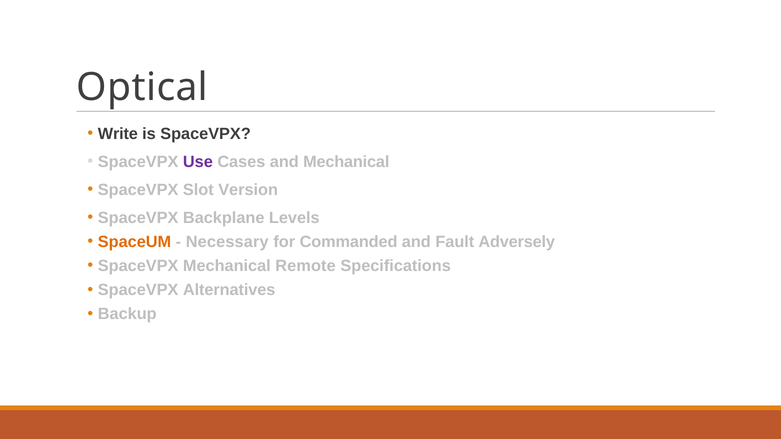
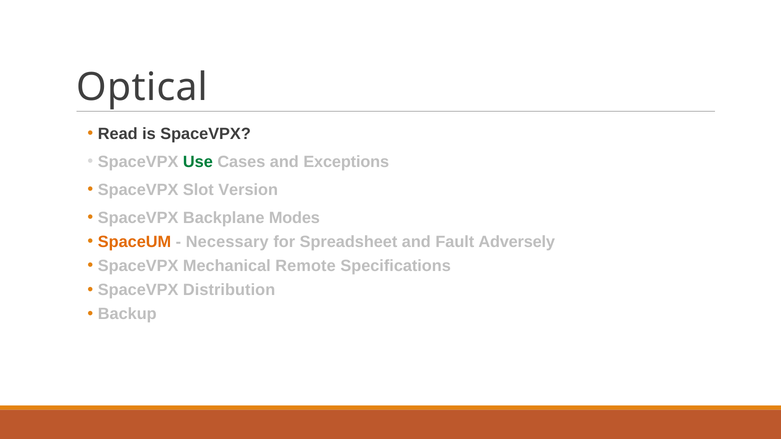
Write: Write -> Read (118, 134)
Use colour: purple -> green (198, 162)
and Mechanical: Mechanical -> Exceptions (346, 162)
Levels: Levels -> Modes (294, 218)
Commanded: Commanded -> Spreadsheet (349, 242)
Alternatives: Alternatives -> Distribution (229, 290)
